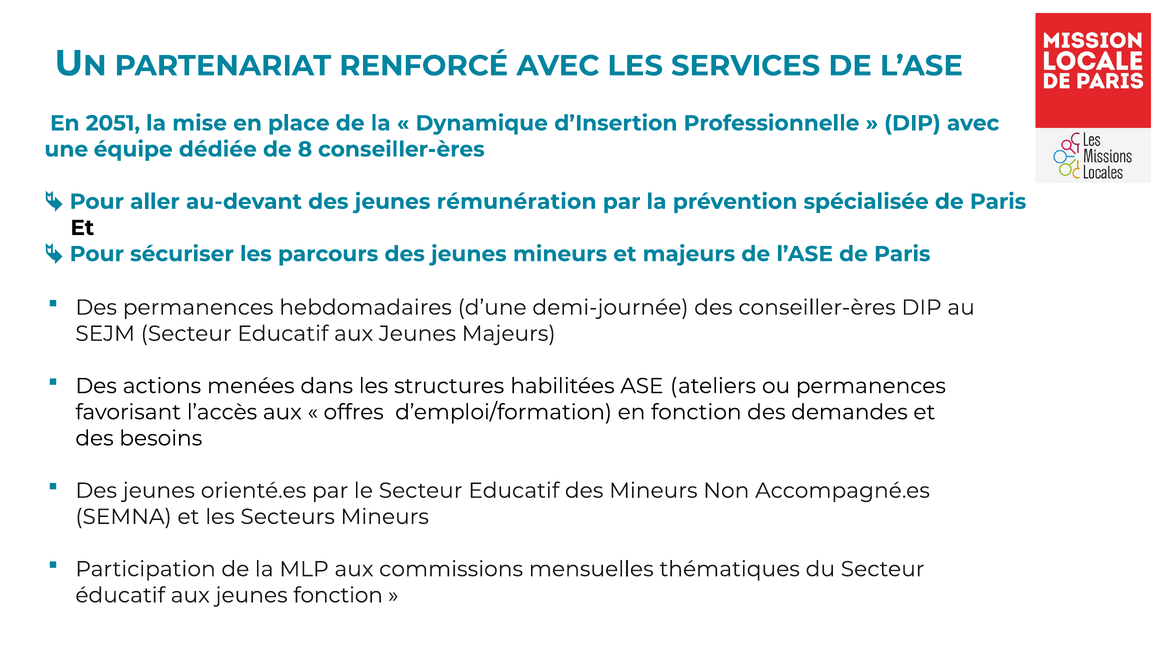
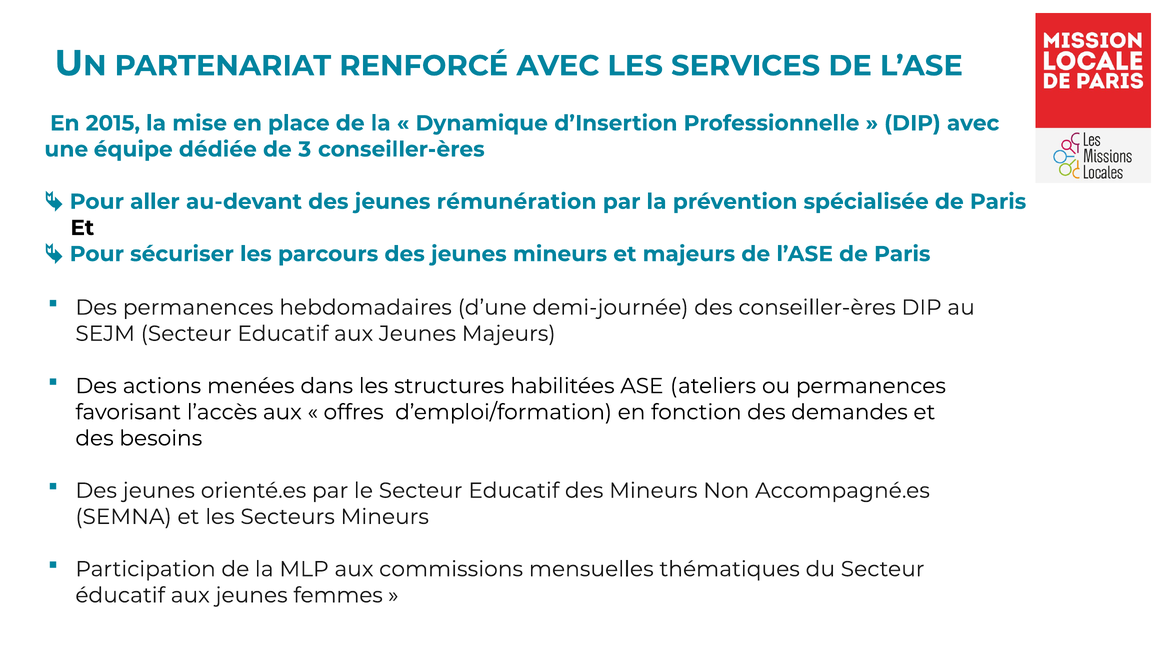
2051: 2051 -> 2015 (113, 123)
8: 8 -> 3 (305, 149)
jeunes fonction: fonction -> femmes (338, 595)
